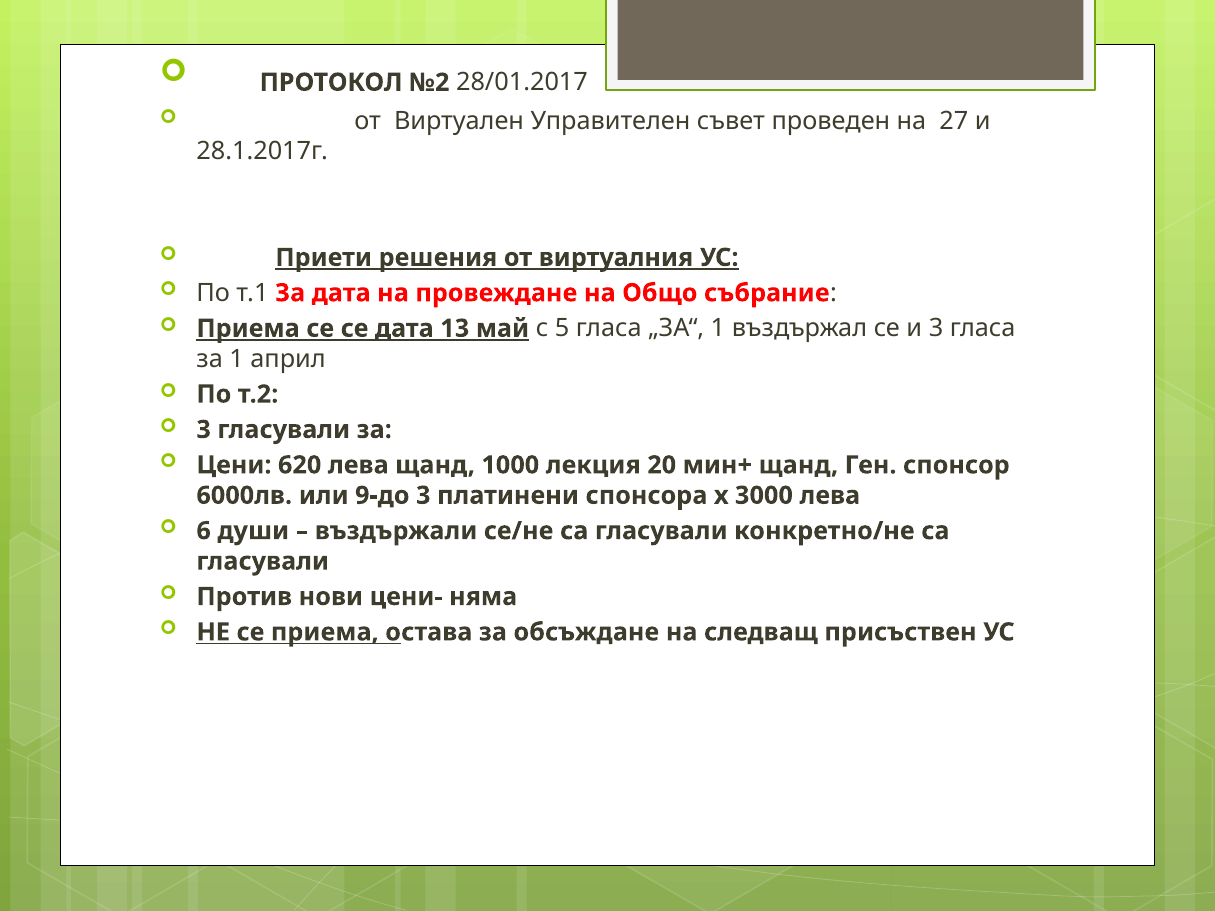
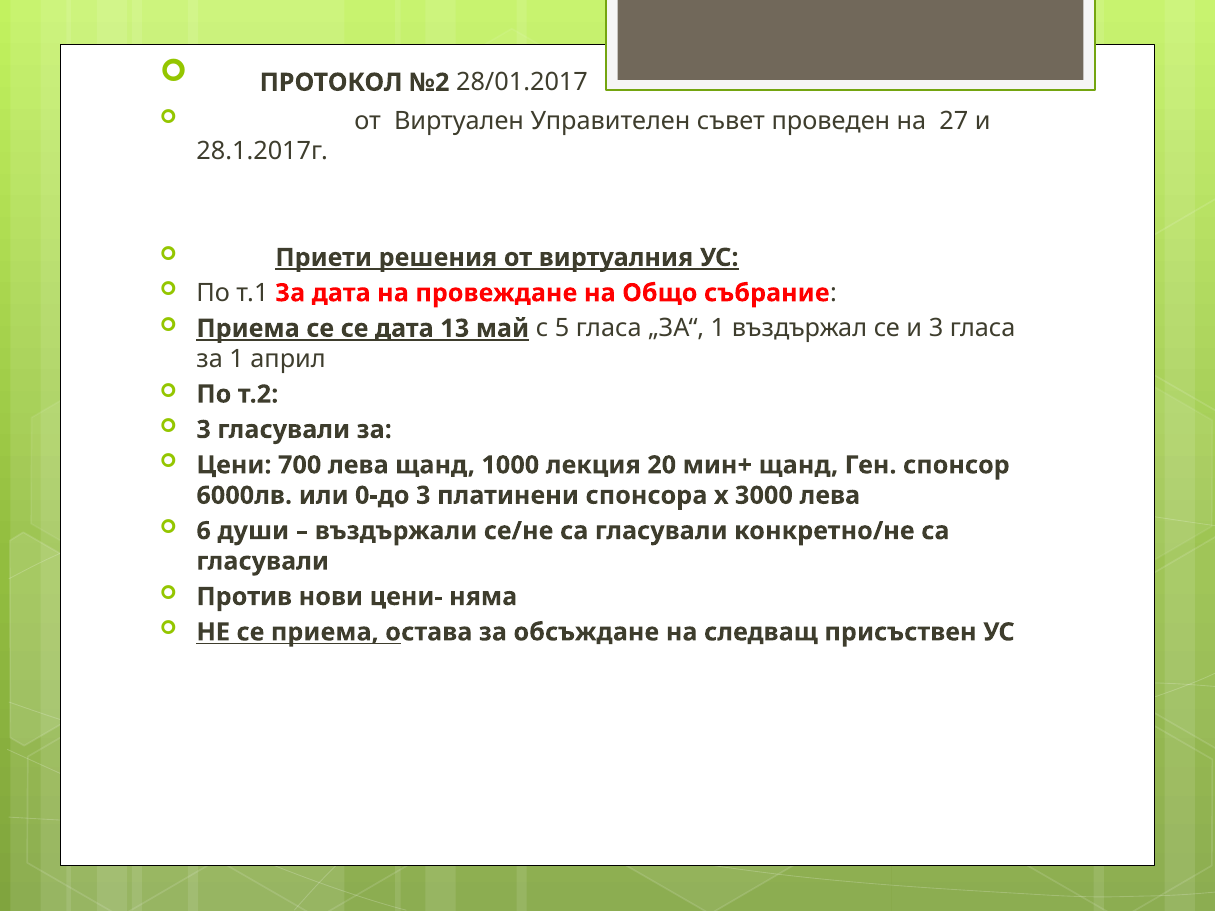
620: 620 -> 700 (300, 465)
9-до: 9-до -> 0-до (382, 496)
